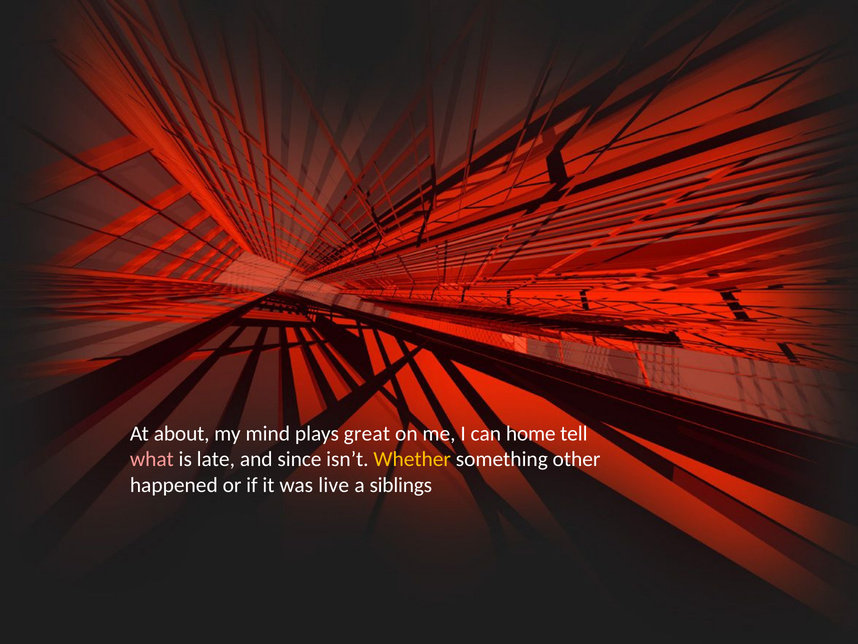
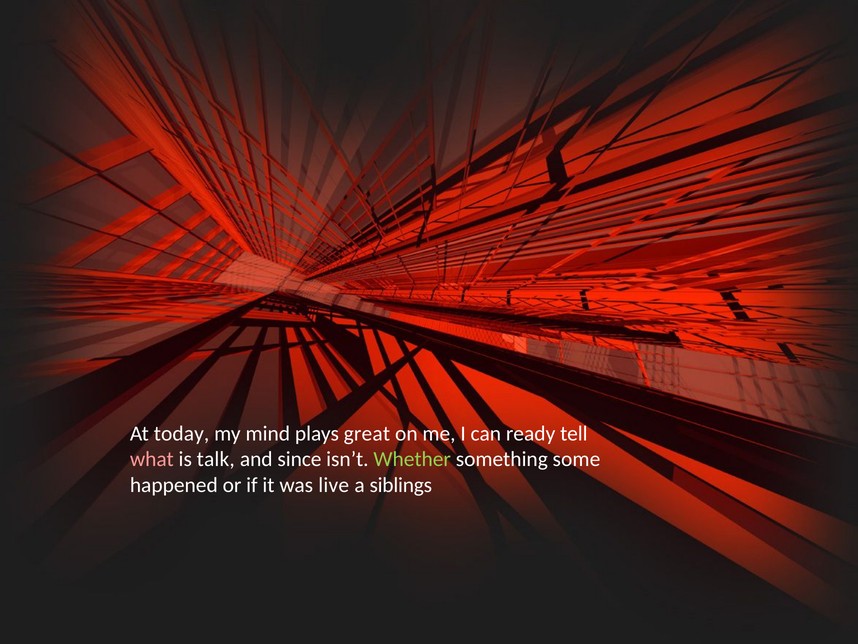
about: about -> today (182, 433)
home: home -> ready (531, 433)
late: late -> talk (216, 459)
Whether colour: yellow -> light green (412, 459)
other: other -> some (576, 459)
